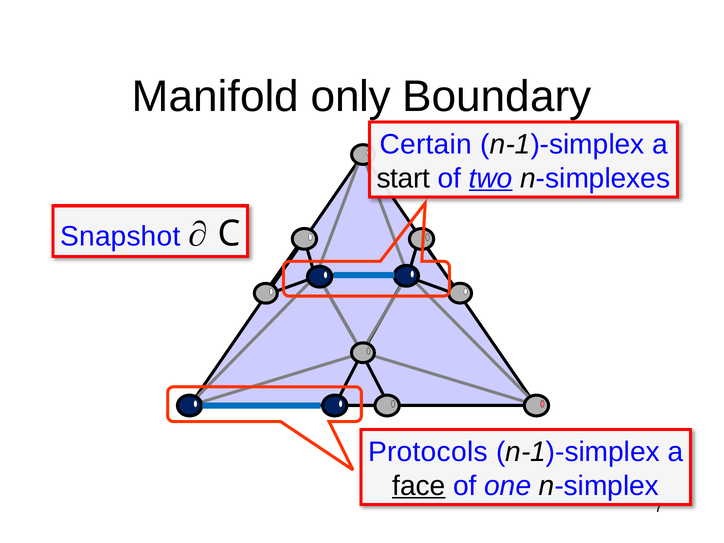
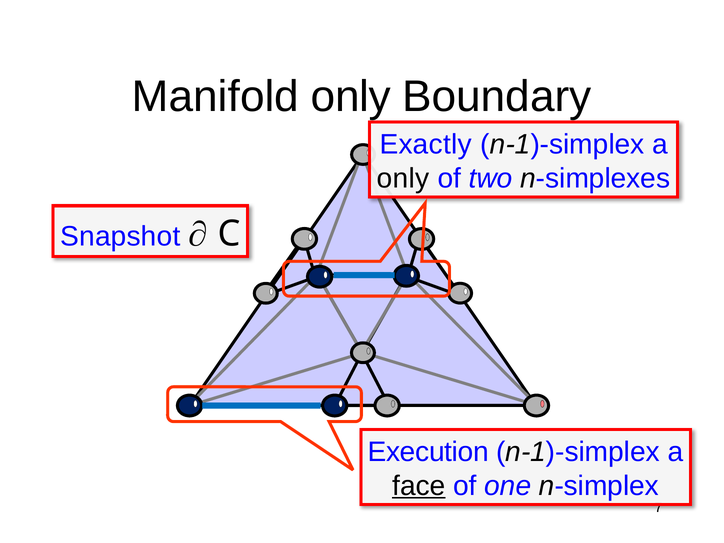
Certain: Certain -> Exactly (426, 144)
start: start -> only (403, 178)
two underline: present -> none (491, 178)
Protocols: Protocols -> Execution (428, 452)
